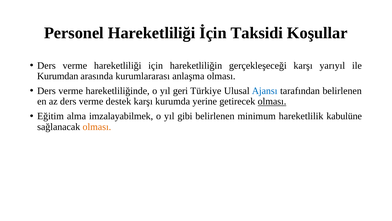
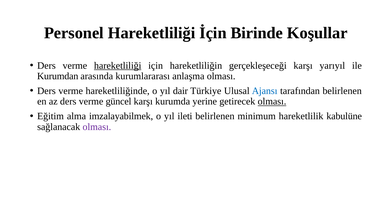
Taksidi: Taksidi -> Birinde (257, 33)
hareketliliği underline: none -> present (118, 65)
geri: geri -> dair (180, 91)
destek: destek -> güncel (119, 101)
gibi: gibi -> ileti (185, 116)
olması colour: orange -> purple (97, 126)
